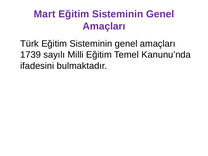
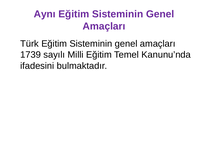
Mart: Mart -> Aynı (45, 14)
